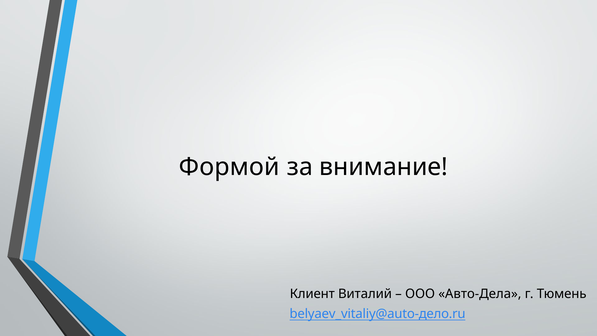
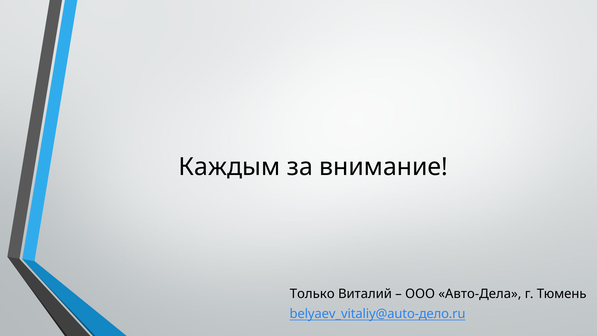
Формой: Формой -> Каждым (229, 167)
Клиент: Клиент -> Только (312, 294)
